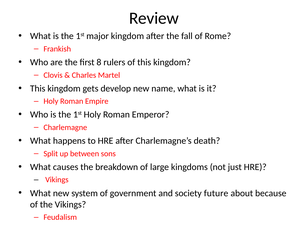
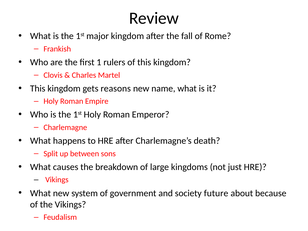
8: 8 -> 1 (99, 62)
develop: develop -> reasons (116, 88)
